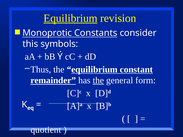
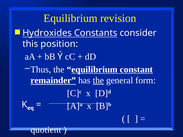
Equilibrium underline: present -> none (70, 18)
Monoprotic: Monoprotic -> Hydroxides (47, 33)
symbols: symbols -> position (59, 44)
